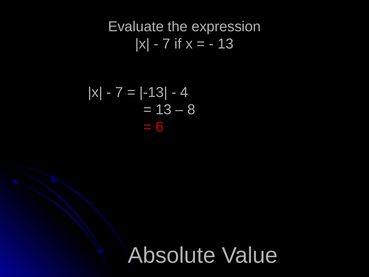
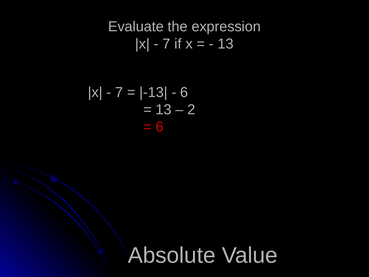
4: 4 -> 6 (184, 92)
8: 8 -> 2 (191, 110)
